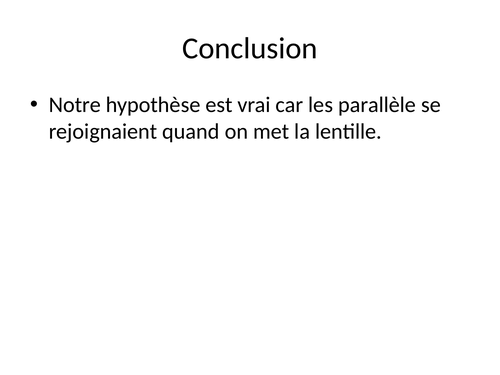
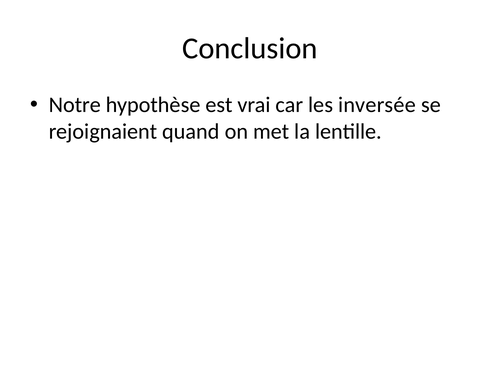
parallèle: parallèle -> inversée (377, 105)
